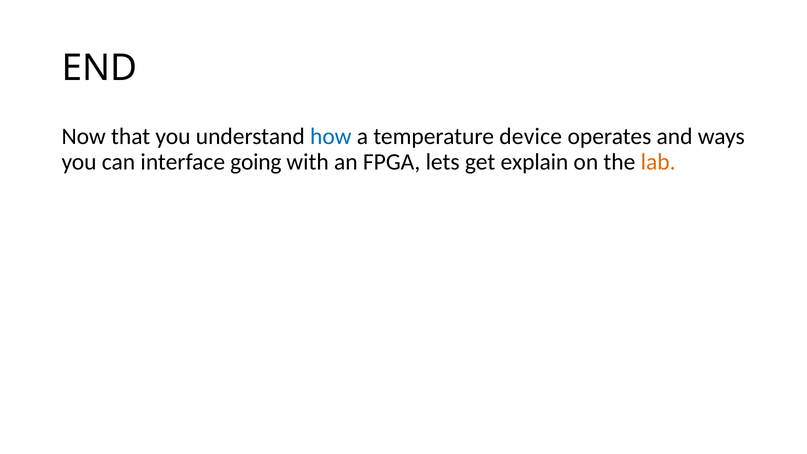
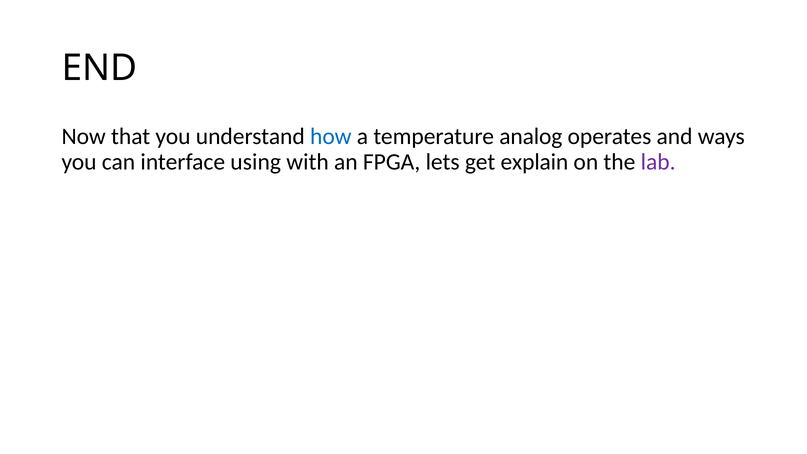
device: device -> analog (531, 136)
going: going -> using (256, 162)
lab colour: orange -> purple (658, 162)
